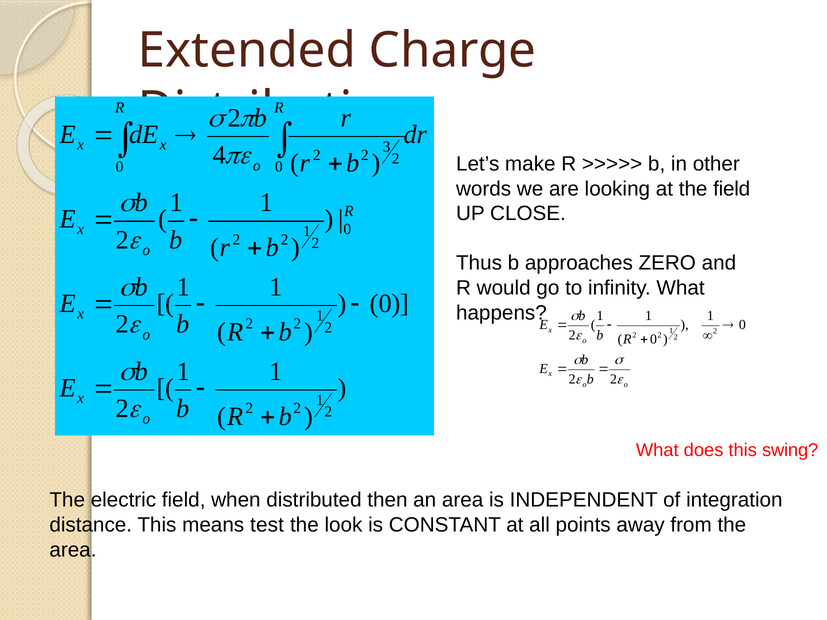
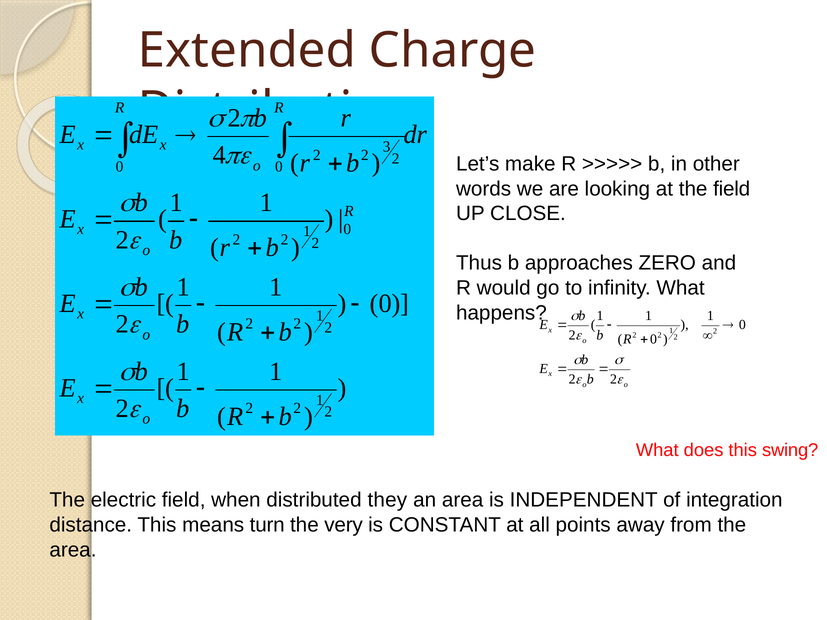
then: then -> they (387, 500)
test: test -> turn (267, 525)
look: look -> very (344, 525)
